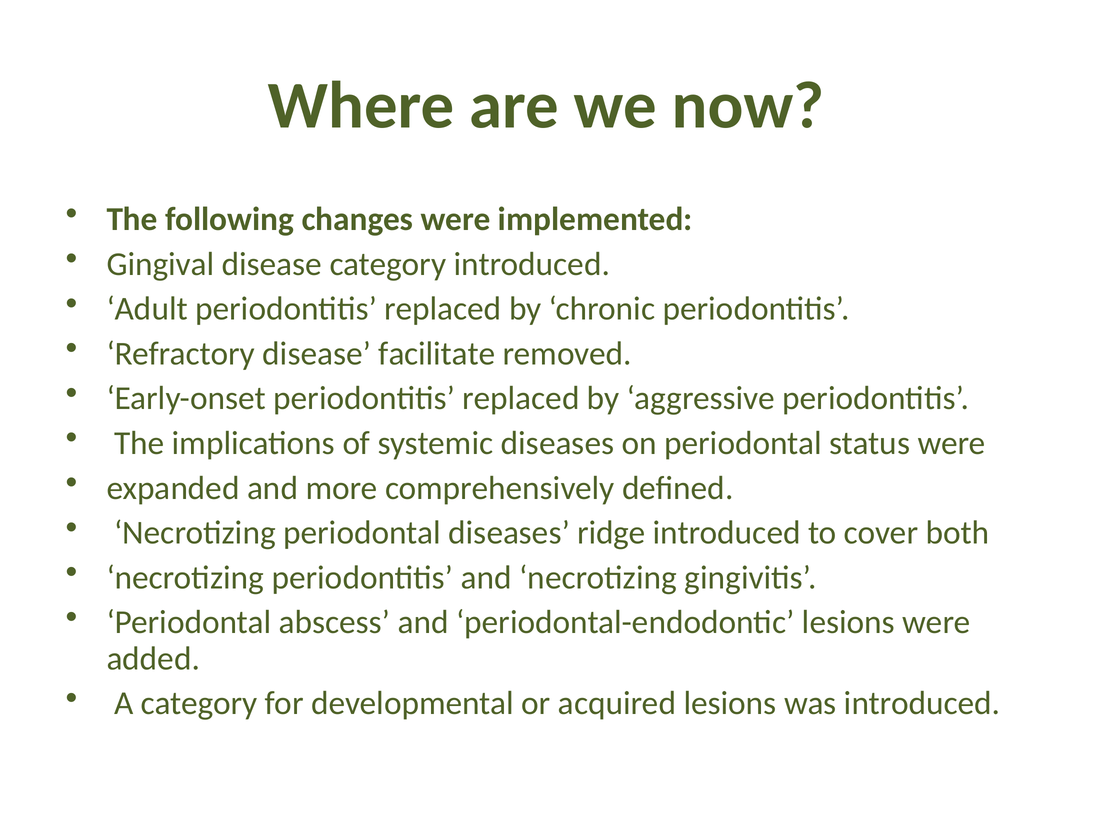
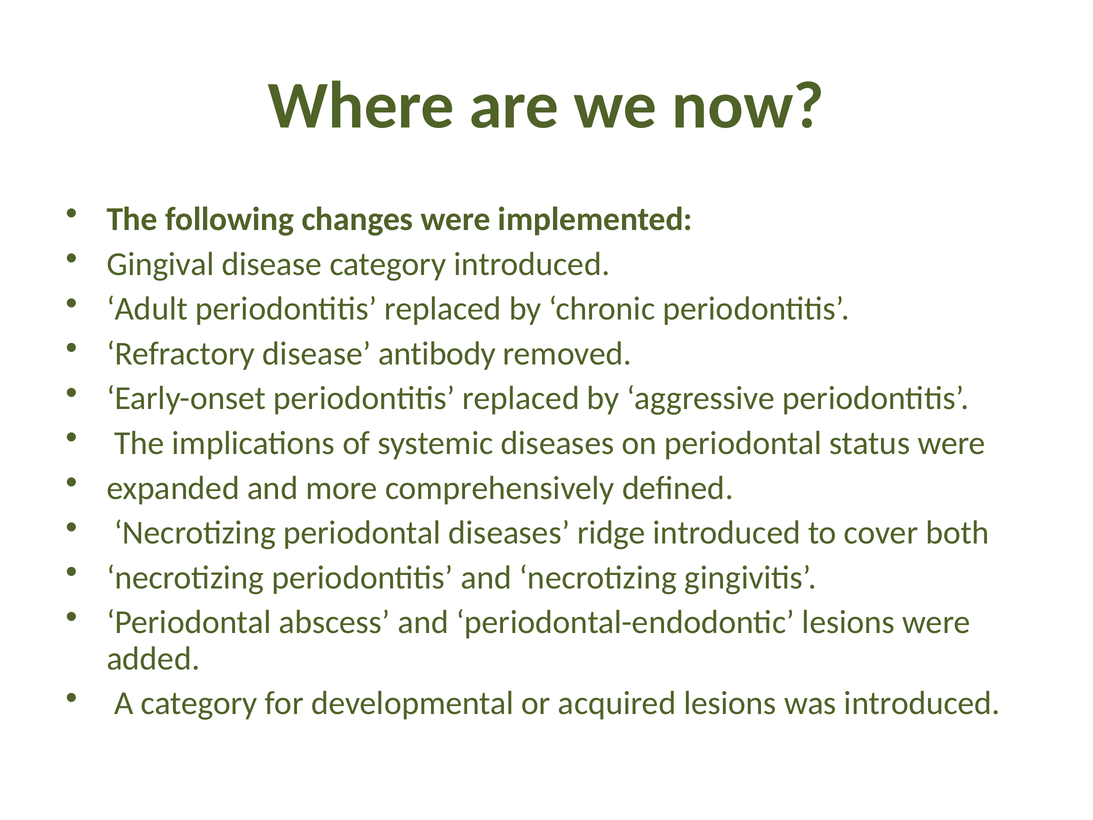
facilitate: facilitate -> antibody (437, 354)
